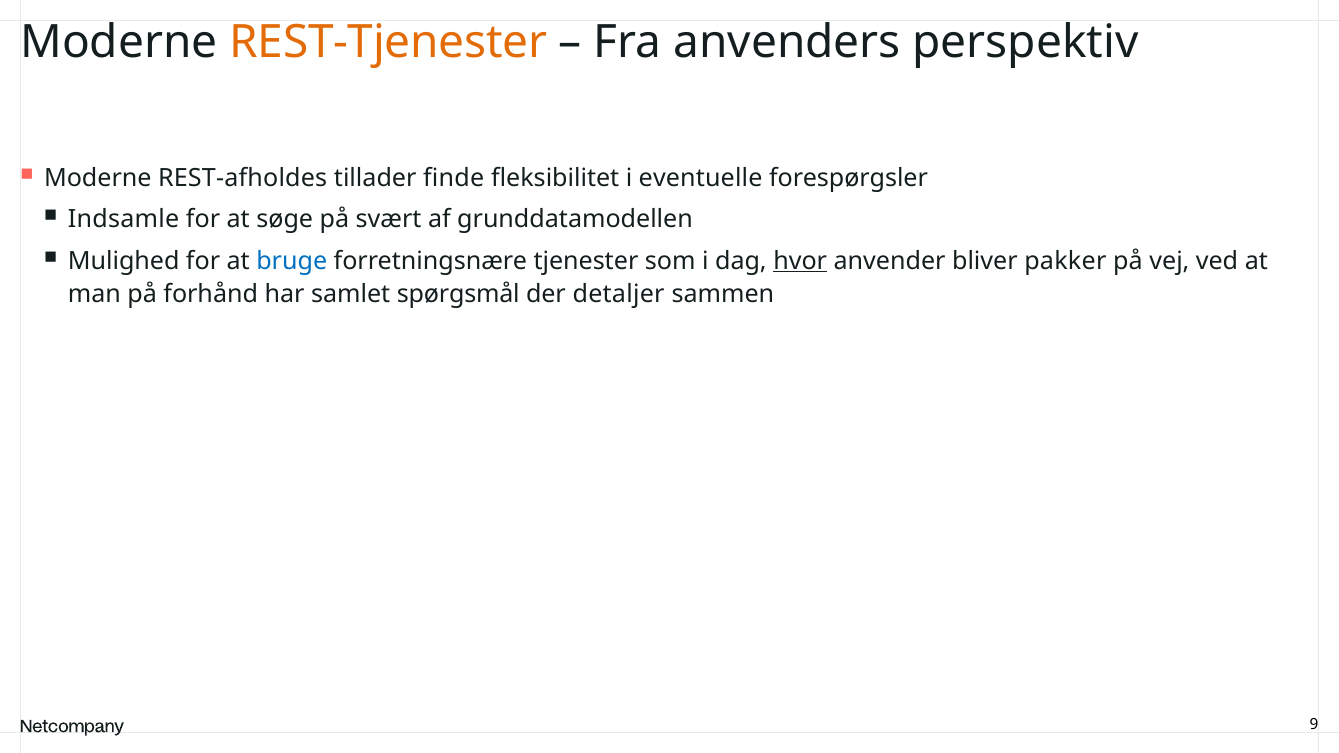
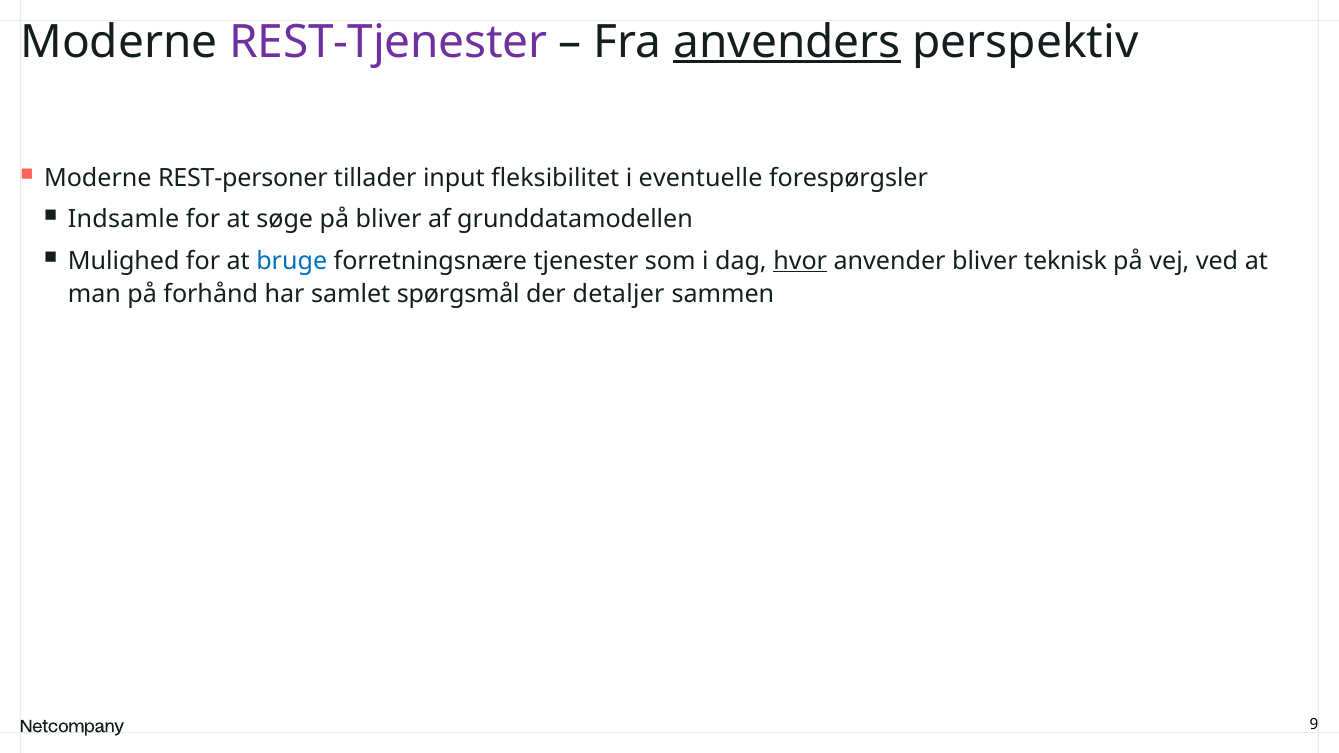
REST-Tjenester colour: orange -> purple (388, 42)
anvenders underline: none -> present (787, 42)
REST-afholdes: REST-afholdes -> REST-personer (243, 178)
finde: finde -> input (454, 178)
på svært: svært -> bliver (389, 219)
pakker: pakker -> teknisk (1066, 261)
